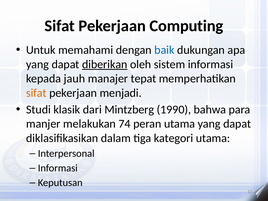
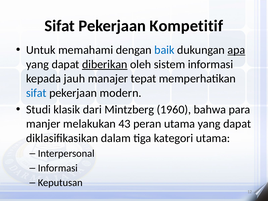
Computing: Computing -> Kompetitif (186, 26)
apa underline: none -> present (236, 50)
sifat colour: orange -> blue (36, 93)
menjadi: menjadi -> modern (121, 93)
1990: 1990 -> 1960 (174, 110)
74: 74 -> 43 (125, 124)
